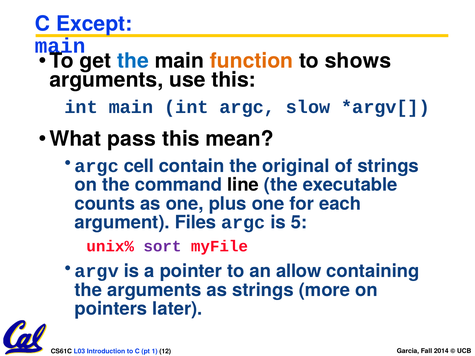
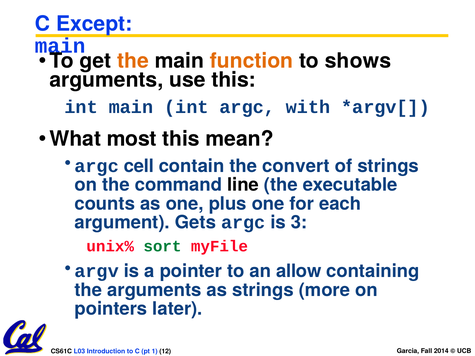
the colour: blue -> orange (133, 61)
slow: slow -> with (308, 107)
pass: pass -> most (132, 139)
original: original -> convert (296, 166)
Files: Files -> Gets (195, 223)
5: 5 -> 3 (299, 223)
sort colour: purple -> green (162, 247)
